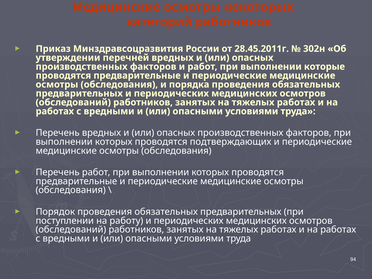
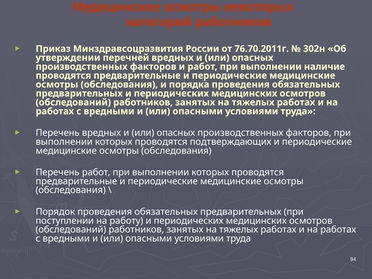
28.45.2011г: 28.45.2011г -> 76.70.2011г (262, 49)
которые: которые -> наличие (324, 67)
